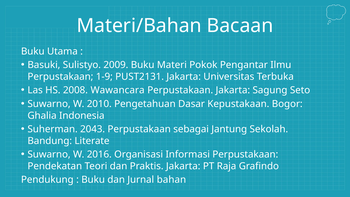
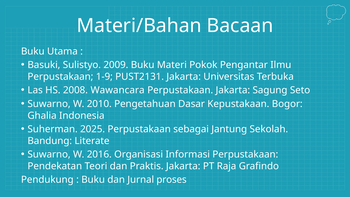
2043: 2043 -> 2025 (93, 129)
bahan: bahan -> proses (172, 180)
